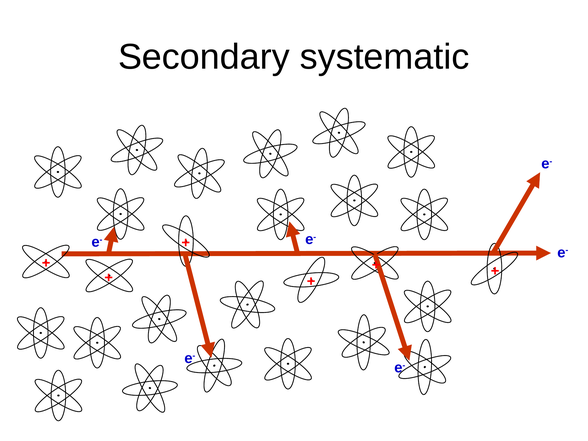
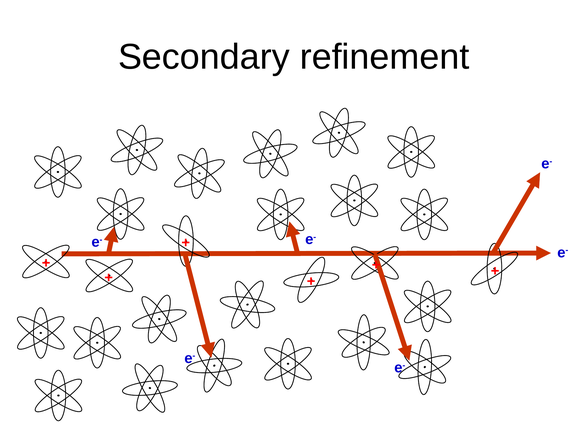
systematic: systematic -> refinement (385, 57)
